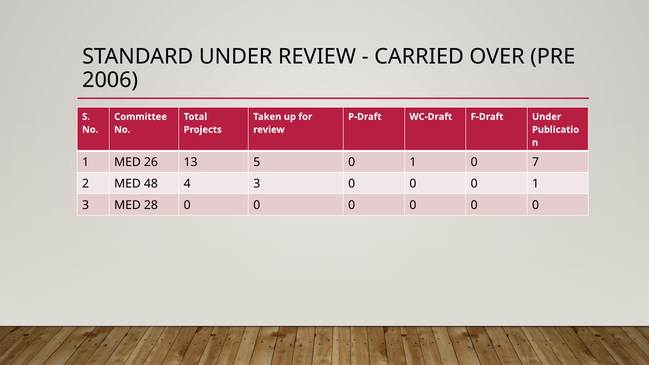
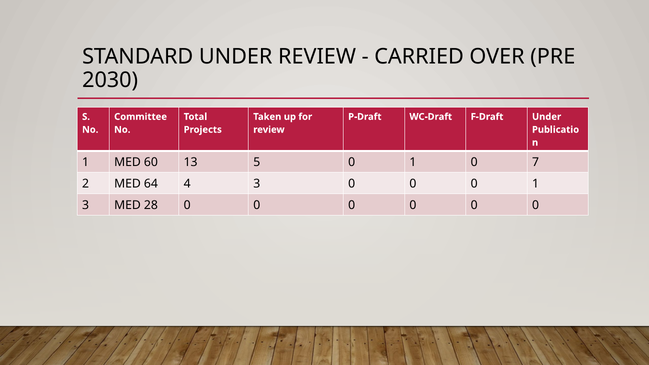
2006: 2006 -> 2030 (110, 80)
26: 26 -> 60 (151, 162)
48: 48 -> 64 (151, 184)
